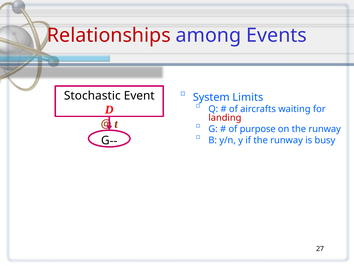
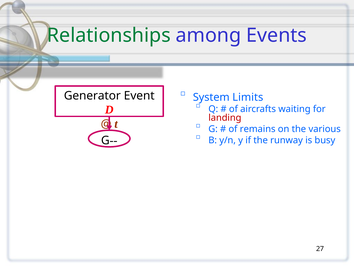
Relationships colour: red -> green (109, 35)
Stochastic: Stochastic -> Generator (92, 95)
purpose: purpose -> remains (258, 129)
on the runway: runway -> various (325, 129)
